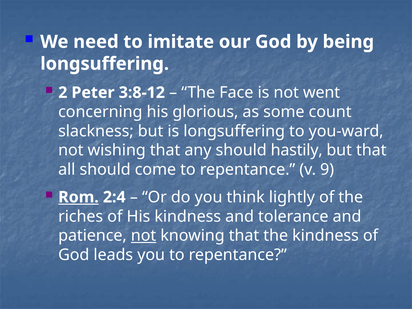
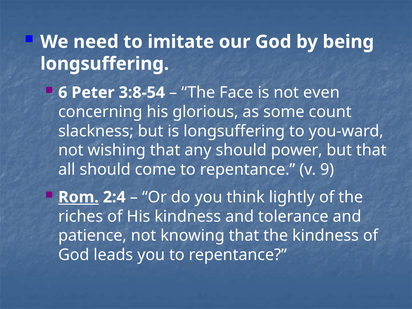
2: 2 -> 6 (63, 93)
3:8-12: 3:8-12 -> 3:8-54 (142, 93)
went: went -> even (321, 93)
hastily: hastily -> power (297, 150)
not underline: present -> none (144, 236)
